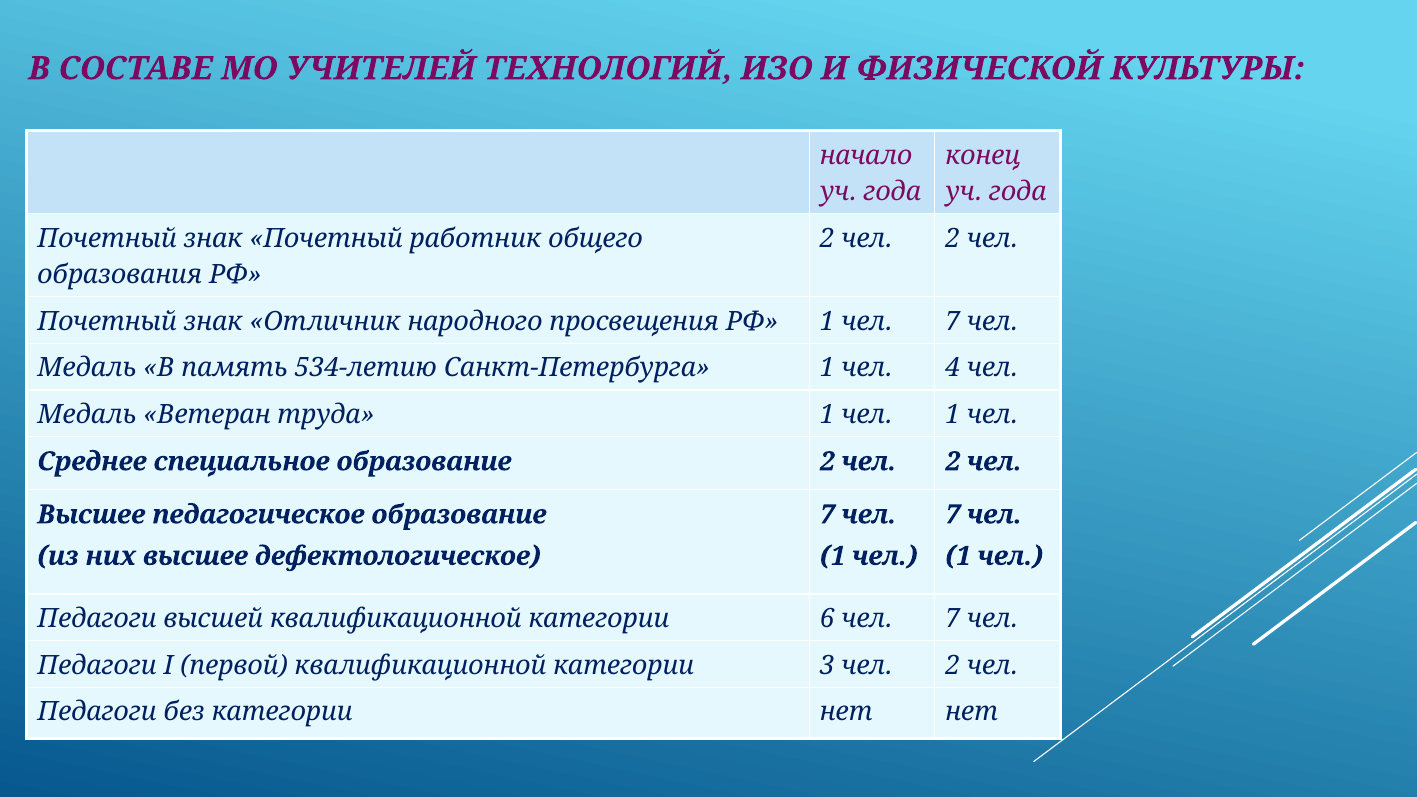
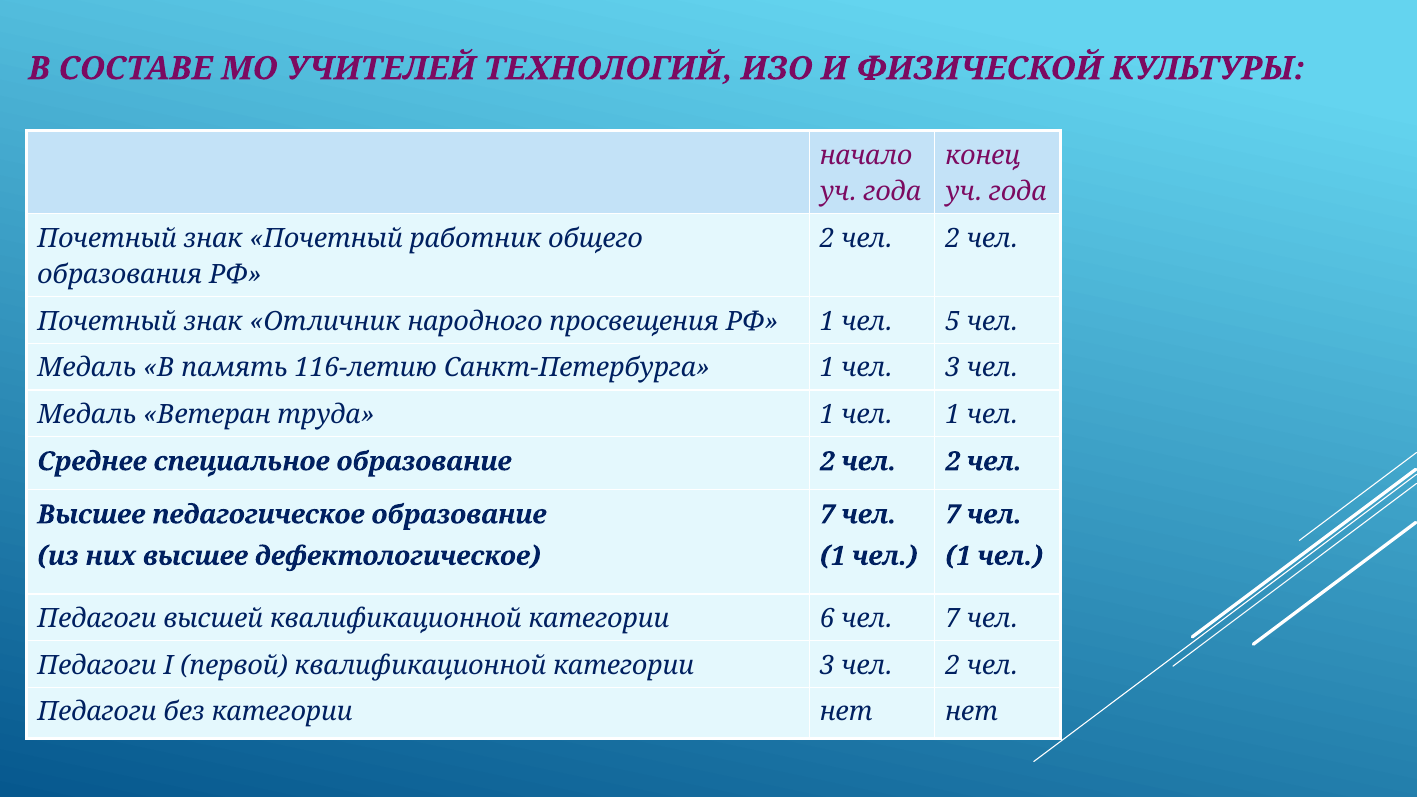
РФ 1 чел 7: 7 -> 5 (953, 321)
534-летию: 534-летию -> 116-летию (366, 368)
чел 4: 4 -> 3 (953, 368)
